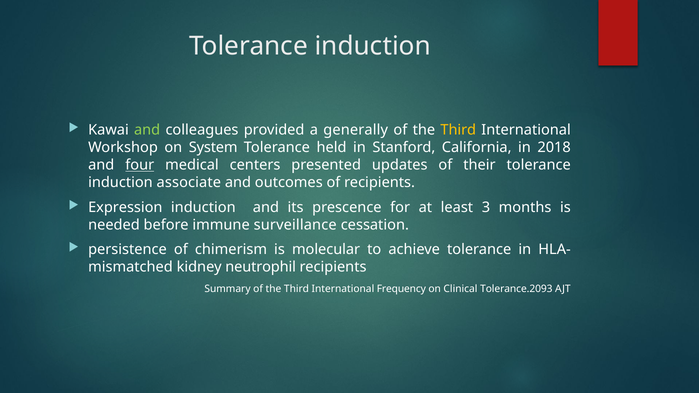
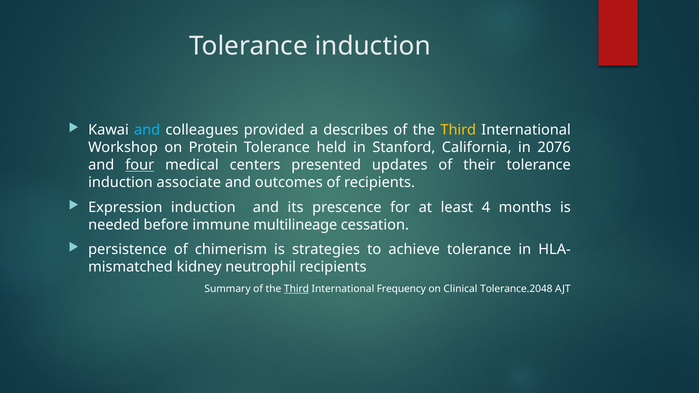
and colour: light green -> light blue (147, 130)
generally: generally -> describes (356, 130)
System: System -> Protein (213, 148)
2018: 2018 -> 2076 (554, 148)
3: 3 -> 4 (486, 207)
surveillance: surveillance -> multilineage (295, 225)
molecular: molecular -> strategies (326, 250)
Third underline: none -> present (296, 289)
Tolerance.2093: Tolerance.2093 -> Tolerance.2048 (516, 289)
